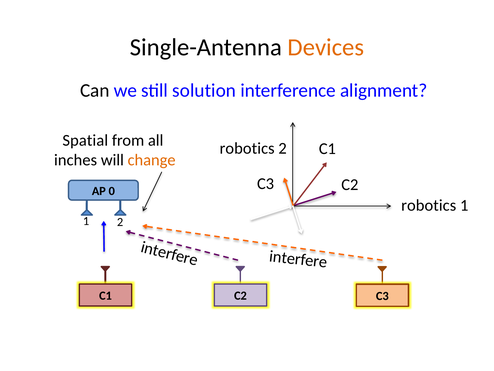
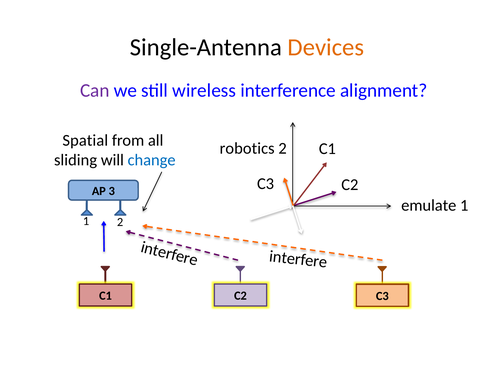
Can colour: black -> purple (95, 90)
solution: solution -> wireless (204, 90)
inches: inches -> sliding (76, 160)
change colour: orange -> blue (152, 160)
0: 0 -> 3 (112, 191)
robotics: robotics -> emulate (429, 205)
